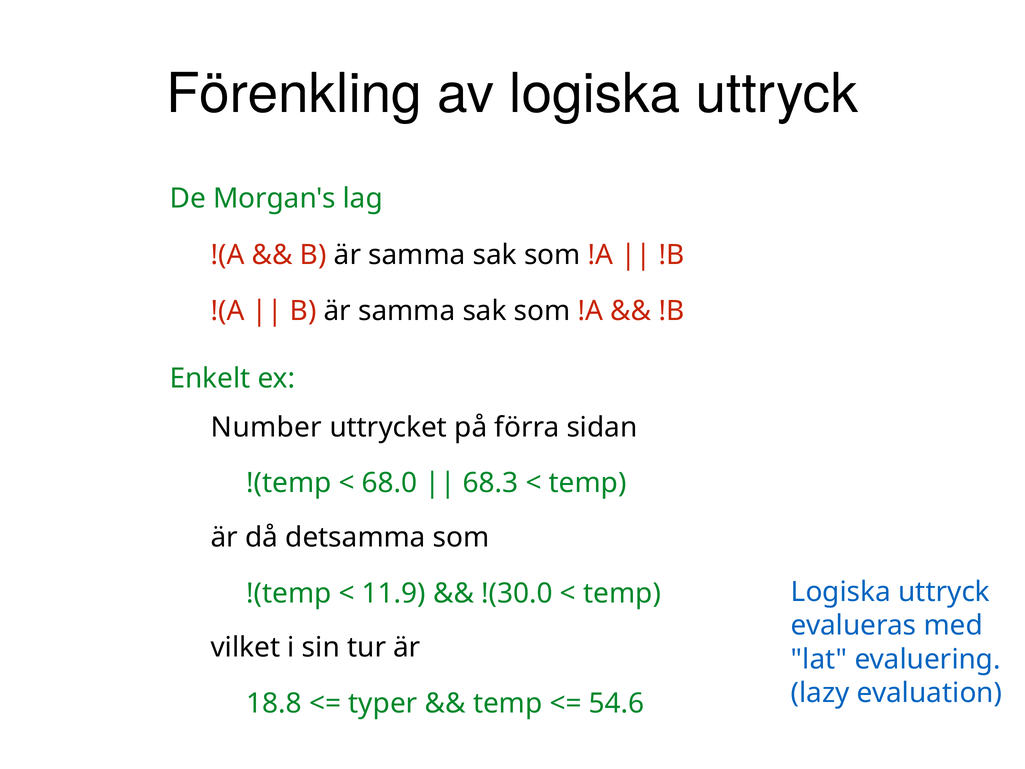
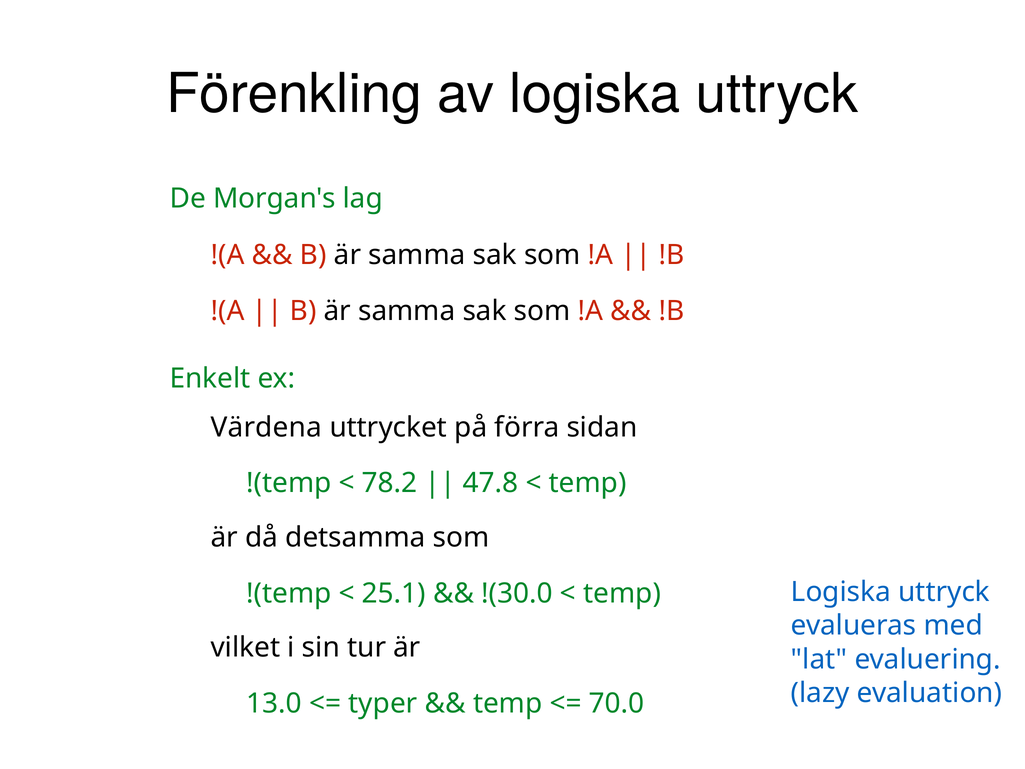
Number: Number -> Värdena (266, 427)
68.0: 68.0 -> 78.2 (390, 483)
68.3: 68.3 -> 47.8 (491, 483)
11.9: 11.9 -> 25.1 (394, 593)
18.8: 18.8 -> 13.0 (274, 703)
54.6: 54.6 -> 70.0 (617, 703)
